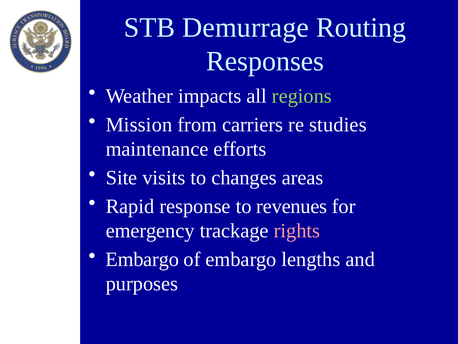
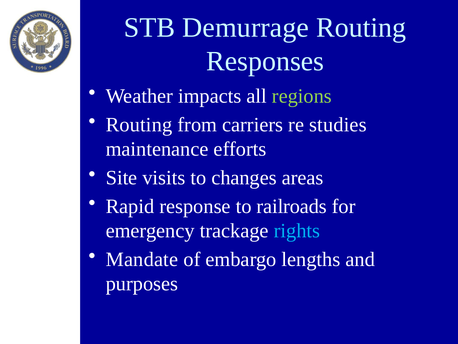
Mission: Mission -> Routing (139, 125)
revenues: revenues -> railroads (292, 206)
rights colour: pink -> light blue (297, 230)
Embargo: Embargo -> Mandate (142, 259)
